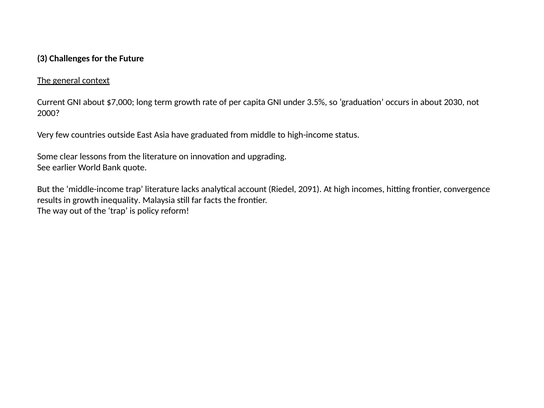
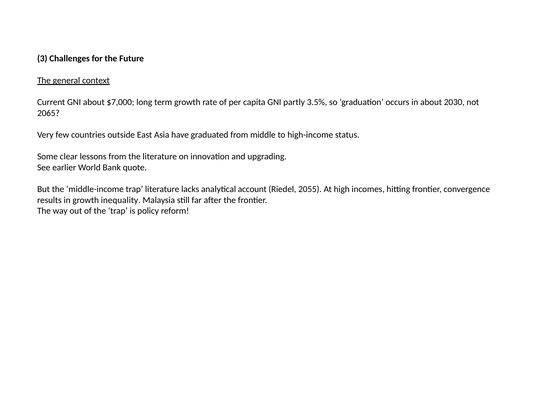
under: under -> partly (294, 102)
2000: 2000 -> 2065 (48, 113)
2091: 2091 -> 2055 (310, 189)
facts: facts -> after (213, 200)
